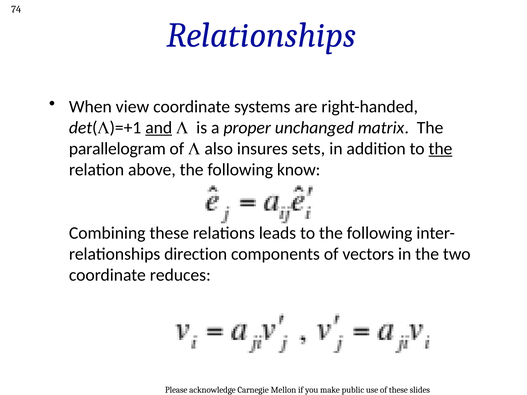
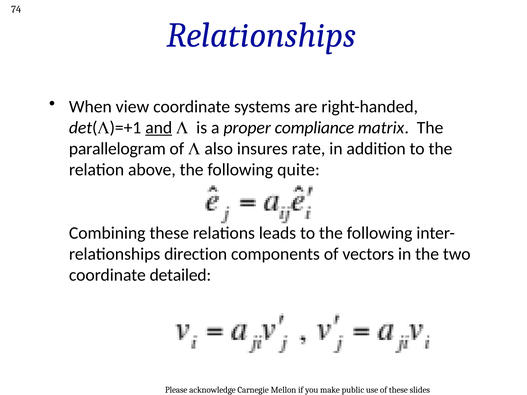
unchanged: unchanged -> compliance (314, 128)
sets: sets -> rate (309, 149)
the underline: present -> none (440, 149)
know: know -> quite (299, 170)
reduces: reduces -> detailed (180, 275)
